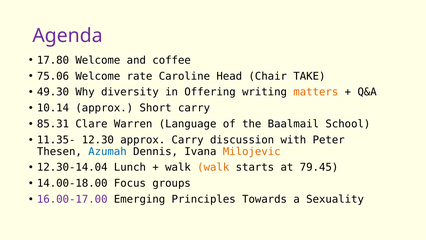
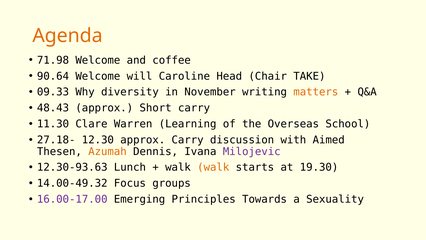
Agenda colour: purple -> orange (68, 36)
17.80: 17.80 -> 71.98 (53, 60)
75.06: 75.06 -> 90.64 (53, 76)
rate: rate -> will (140, 76)
49.30: 49.30 -> 09.33 (53, 92)
Offering: Offering -> November (210, 92)
10.14: 10.14 -> 48.43 (53, 108)
85.31: 85.31 -> 11.30 (53, 124)
Language: Language -> Learning (188, 124)
Baalmail: Baalmail -> Overseas (293, 124)
11.35-: 11.35- -> 27.18- (56, 140)
Peter: Peter -> Aimed (329, 140)
Azumah colour: blue -> orange (107, 151)
Milojevic colour: orange -> purple (252, 151)
12.30-14.04: 12.30-14.04 -> 12.30-93.63 (72, 167)
79.45: 79.45 -> 19.30 (319, 167)
14.00-18.00: 14.00-18.00 -> 14.00-49.32 (72, 183)
